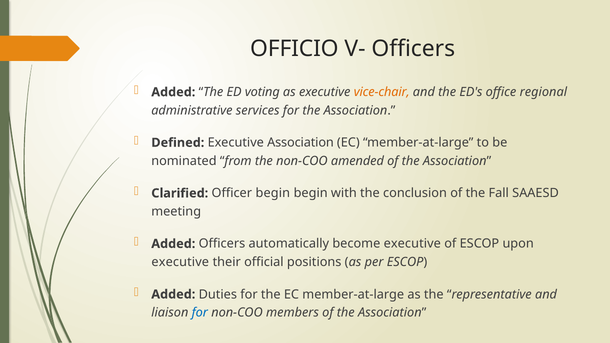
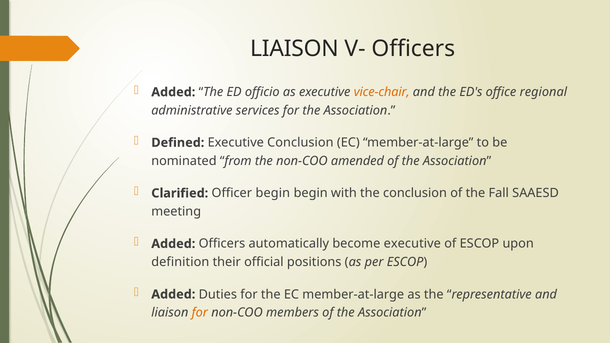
OFFICIO: OFFICIO -> LIAISON (294, 49)
voting: voting -> officio (262, 92)
Executive Association: Association -> Conclusion (300, 143)
executive: executive -> definition (180, 262)
for colour: blue -> orange (200, 313)
